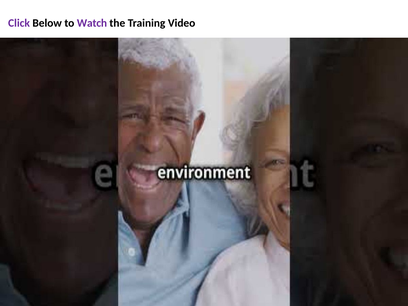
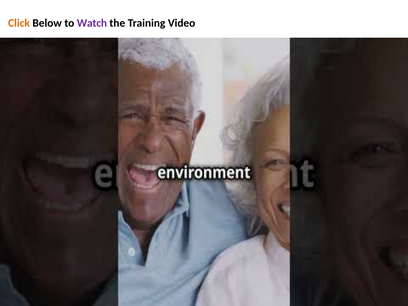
Click colour: purple -> orange (19, 23)
